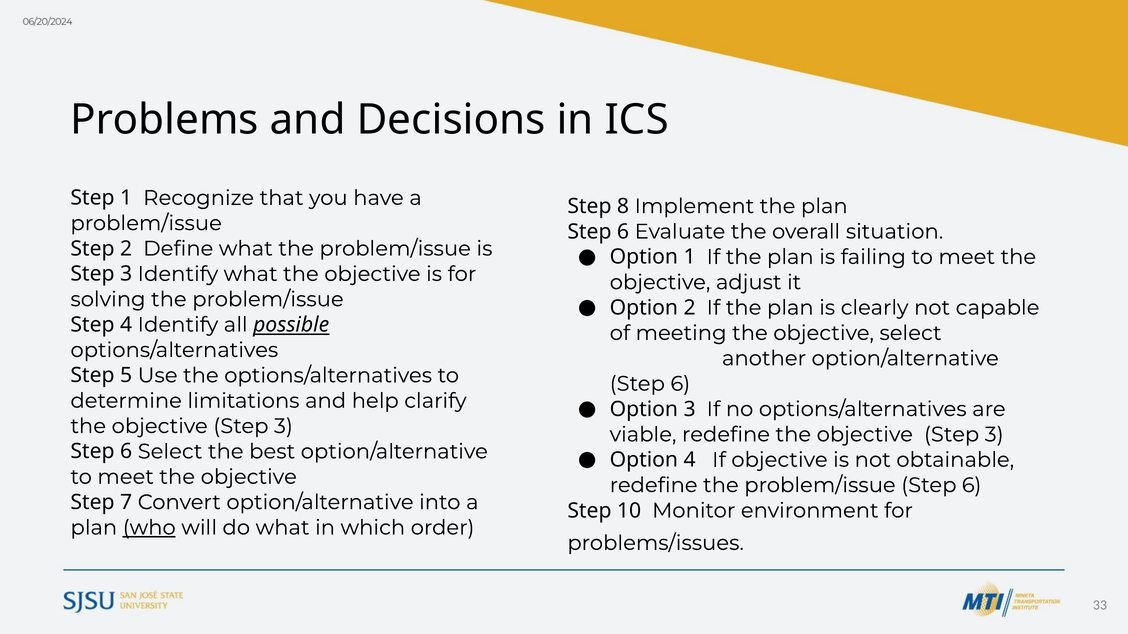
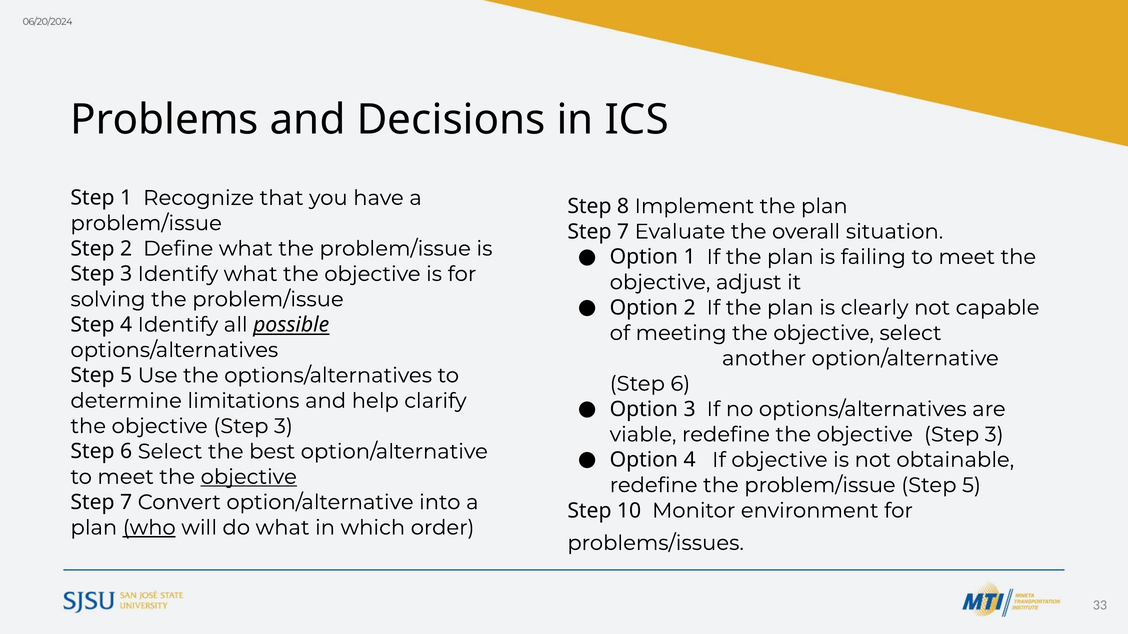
6: 6 -> 7 (623, 232)
objective underline: none -> present (249, 477)
problem/issue Step 6: 6 -> 5 (971, 486)
